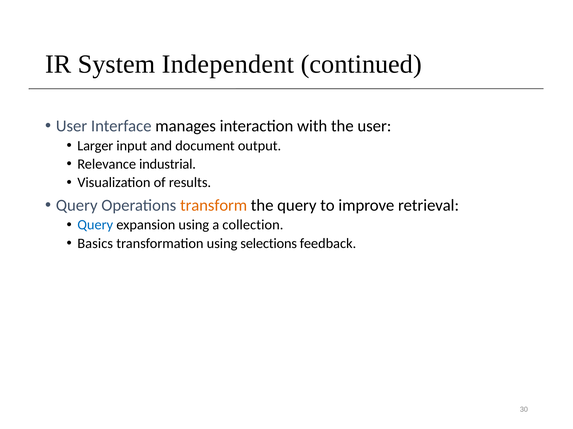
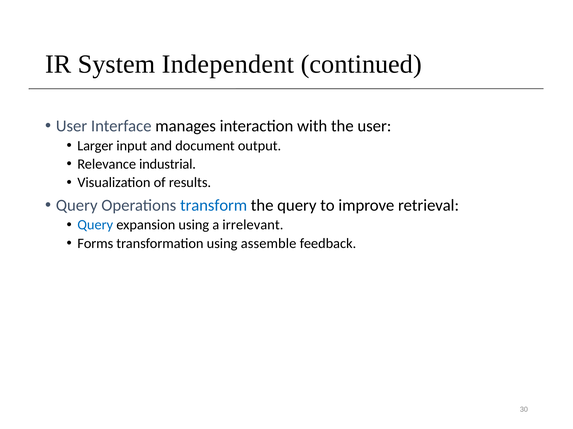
transform colour: orange -> blue (214, 206)
collection: collection -> irrelevant (253, 225)
Basics: Basics -> Forms (95, 244)
selections: selections -> assemble (269, 244)
